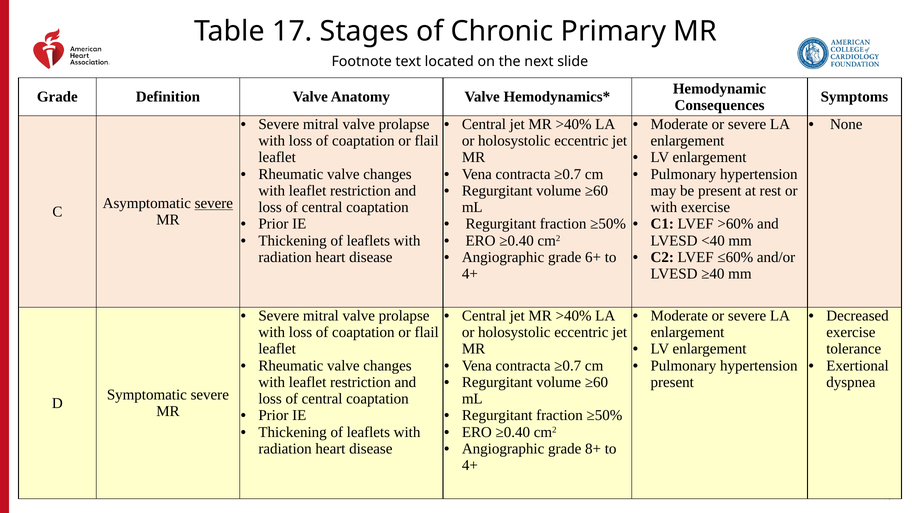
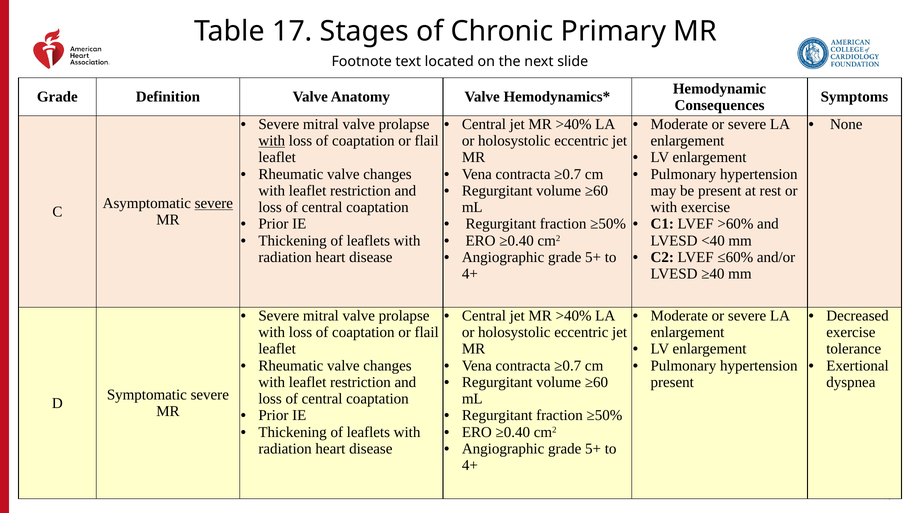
with underline: none -> present (272, 141)
6+: 6+ -> 5+ (593, 257)
8+: 8+ -> 5+ (593, 449)
